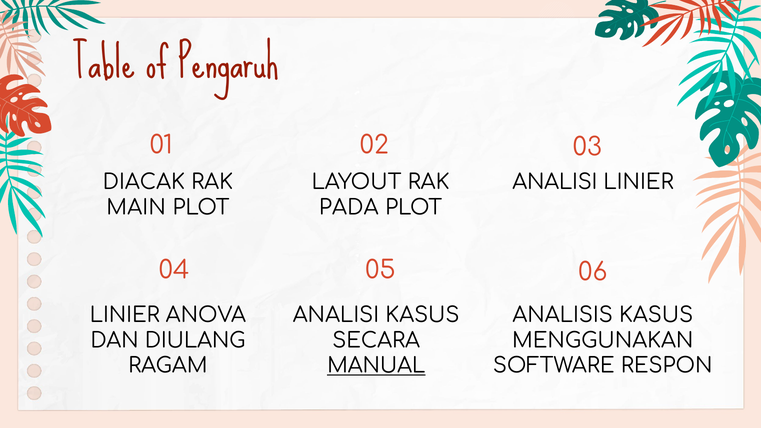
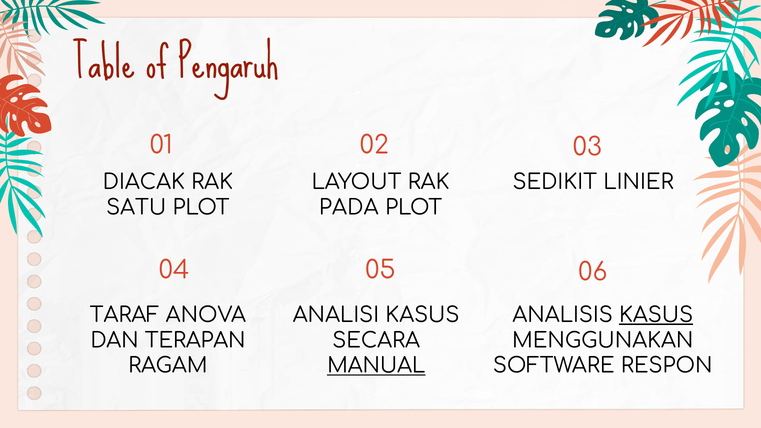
ANALISI: ANALISI -> SEDIKIT (555, 182)
MAIN: MAIN -> SATU (136, 208)
LINIER: LINIER -> TARAF (125, 315)
KASUS underline: none -> present (656, 315)
DIULANG: DIULANG -> TERAPAN (195, 341)
